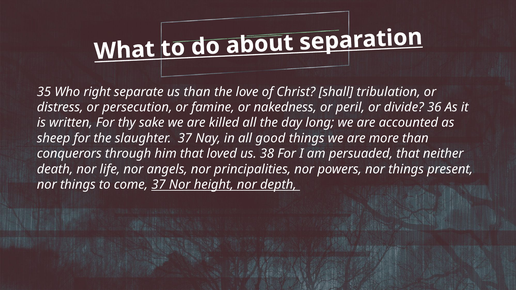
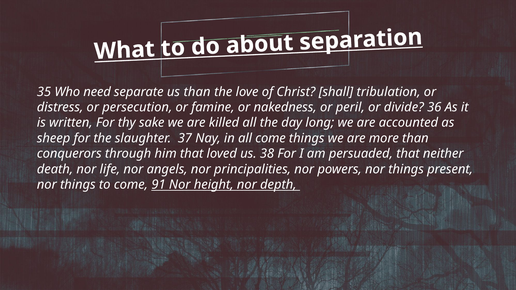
right: right -> need (97, 92)
all good: good -> come (271, 138)
come 37: 37 -> 91 (159, 185)
